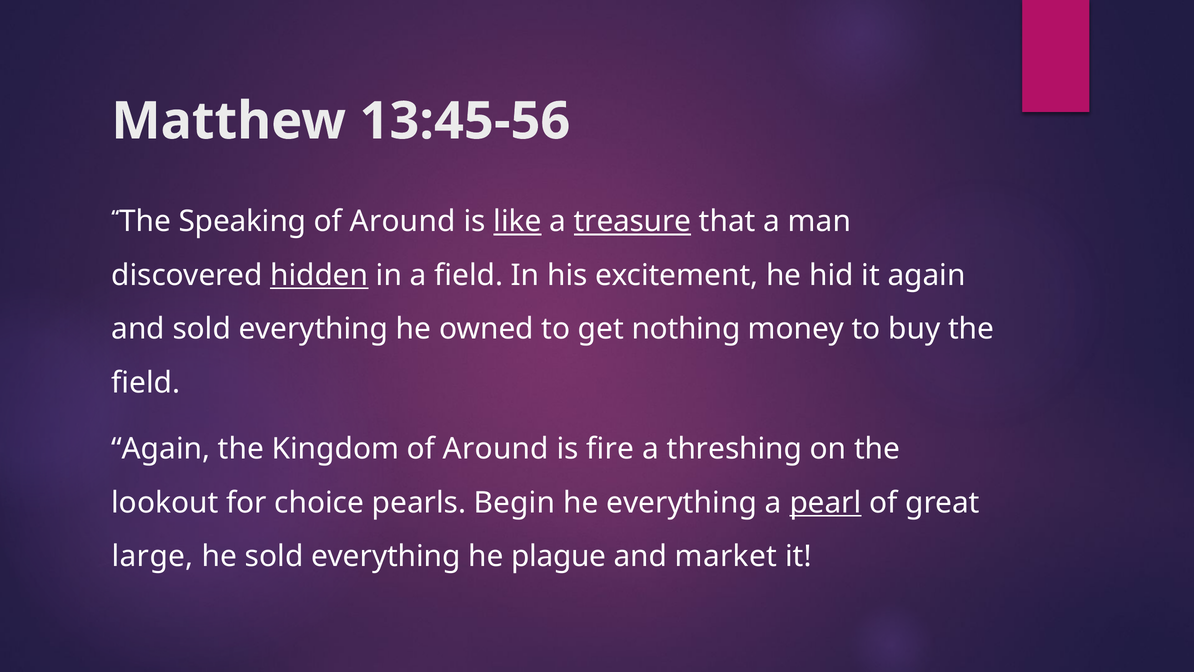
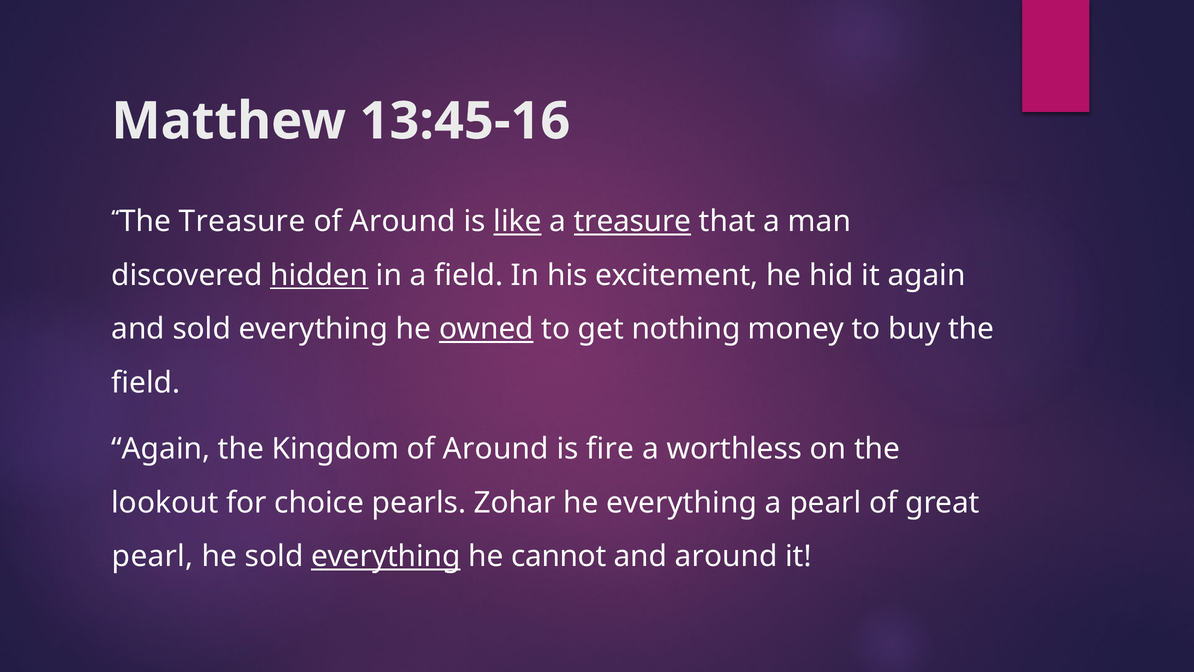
13:45-56: 13:45-56 -> 13:45-16 (465, 121)
The Speaking: Speaking -> Treasure (242, 221)
owned underline: none -> present (486, 329)
threshing: threshing -> worthless (735, 449)
Begin: Begin -> Zohar (515, 503)
pearl underline: present -> none (825, 503)
large: large -> pearl (153, 556)
everything underline: none -> present (386, 556)
plague: plague -> cannot (559, 556)
and market: market -> around (726, 556)
